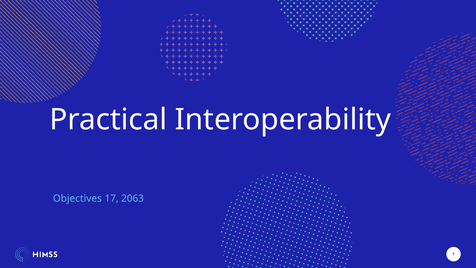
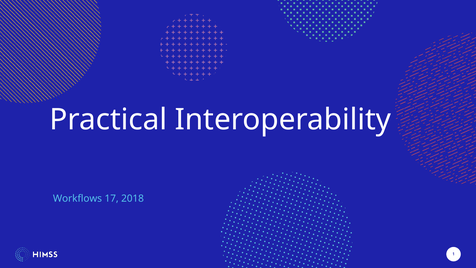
Objectives: Objectives -> Workflows (77, 198)
2063: 2063 -> 2018 (133, 198)
